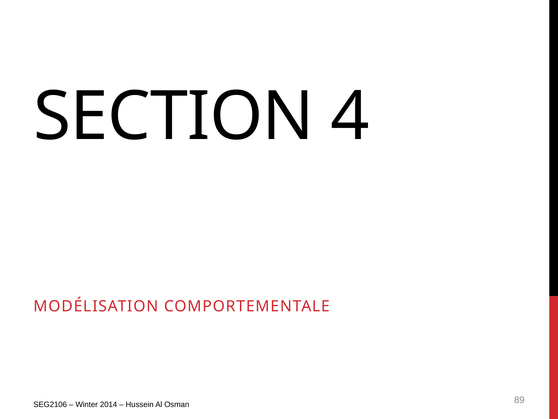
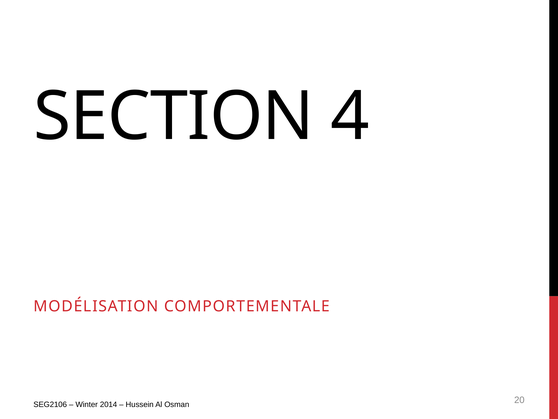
89: 89 -> 20 (519, 400)
